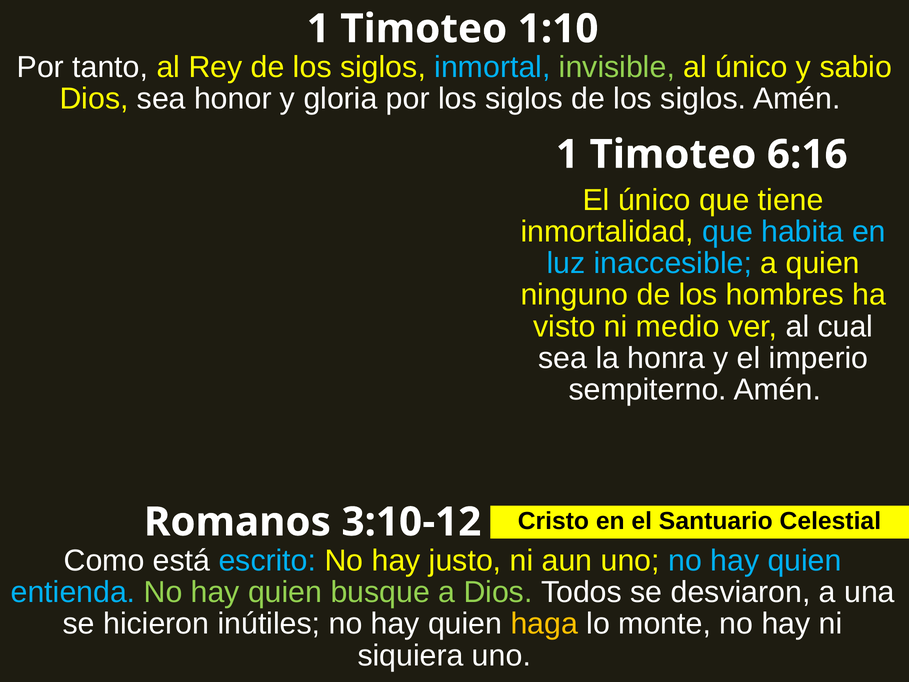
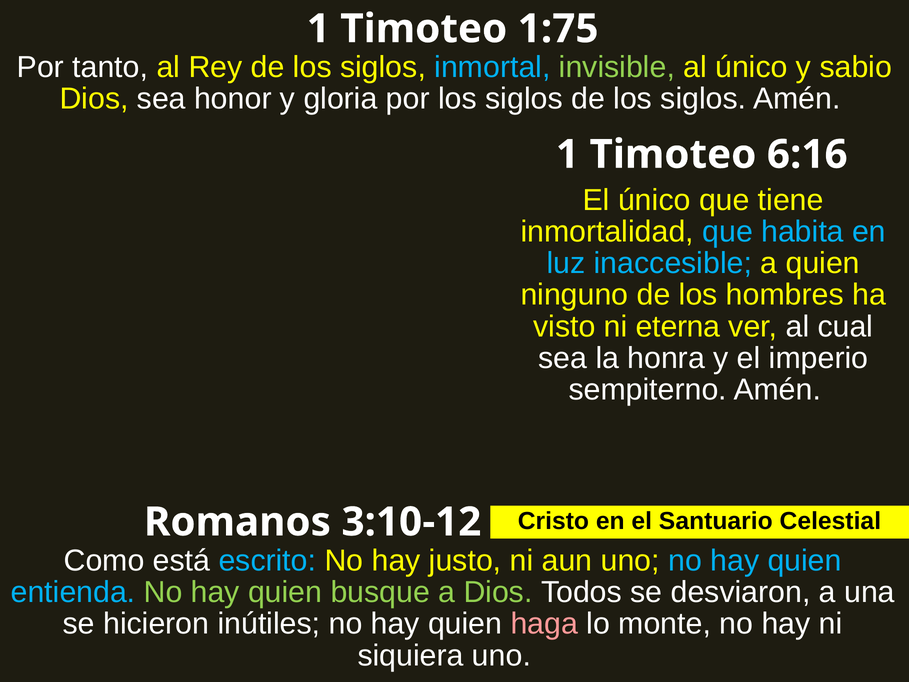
1:10: 1:10 -> 1:75 (558, 29)
medio: medio -> eterna (678, 326)
haga colour: yellow -> pink (544, 624)
